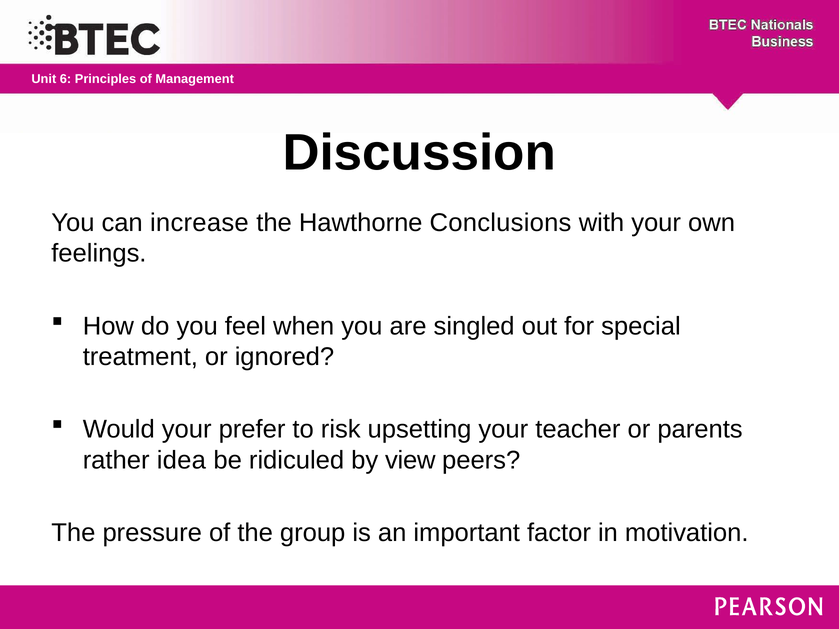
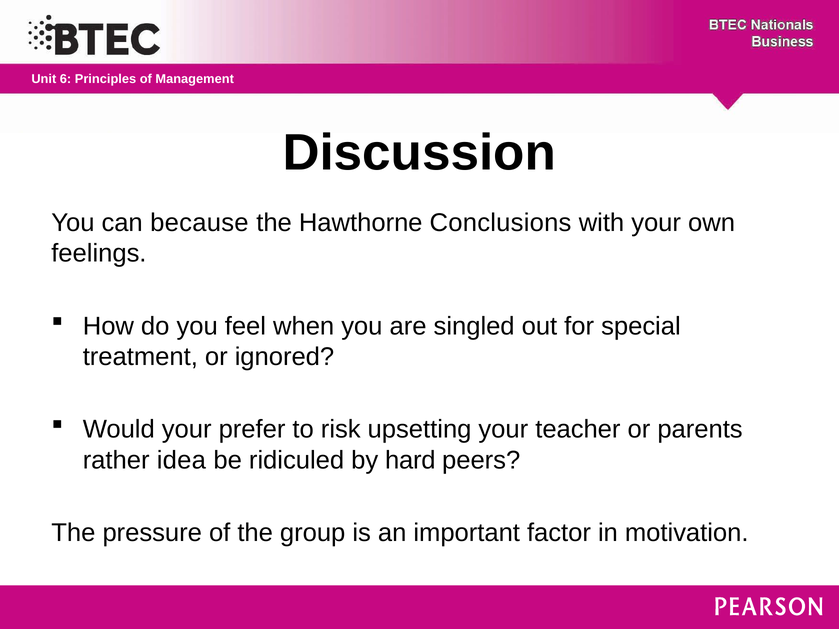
increase: increase -> because (199, 223)
view: view -> hard (410, 460)
